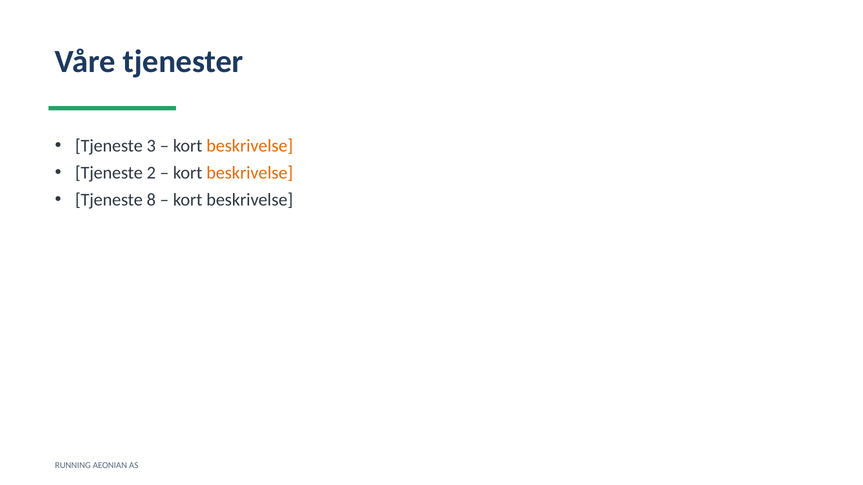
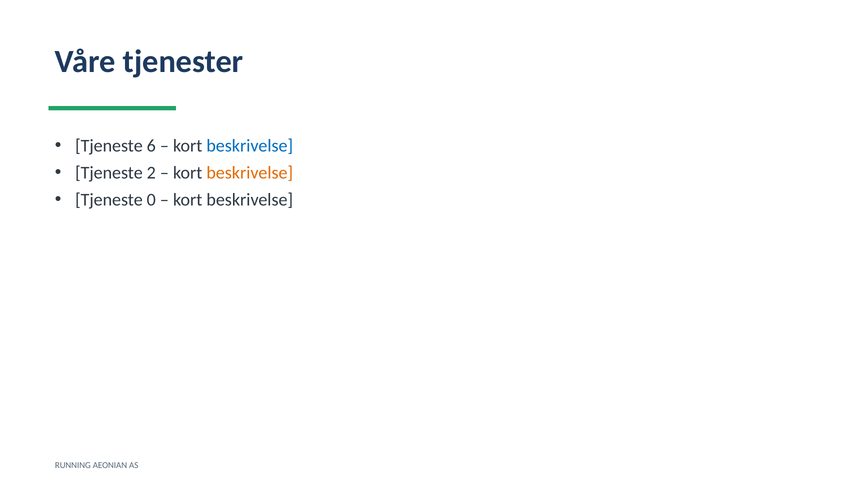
3: 3 -> 6 (151, 146)
beskrivelse colour: orange -> blue (250, 146)
8: 8 -> 0 (151, 200)
